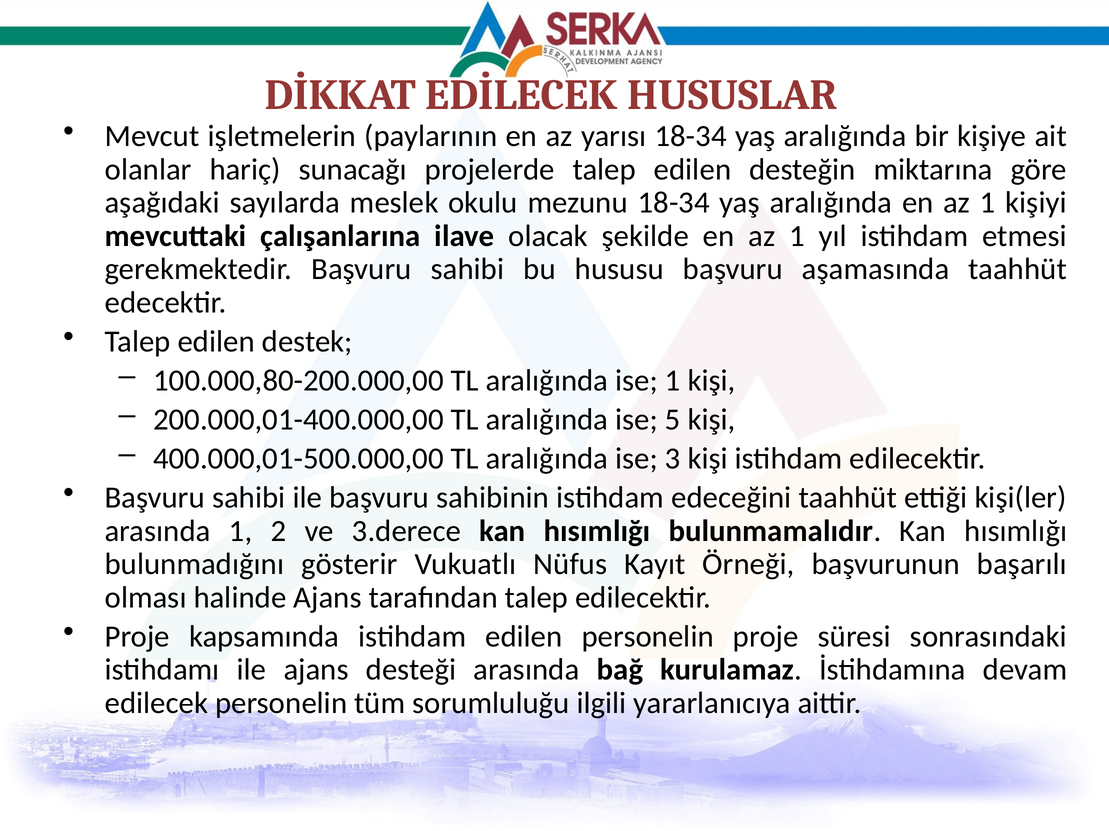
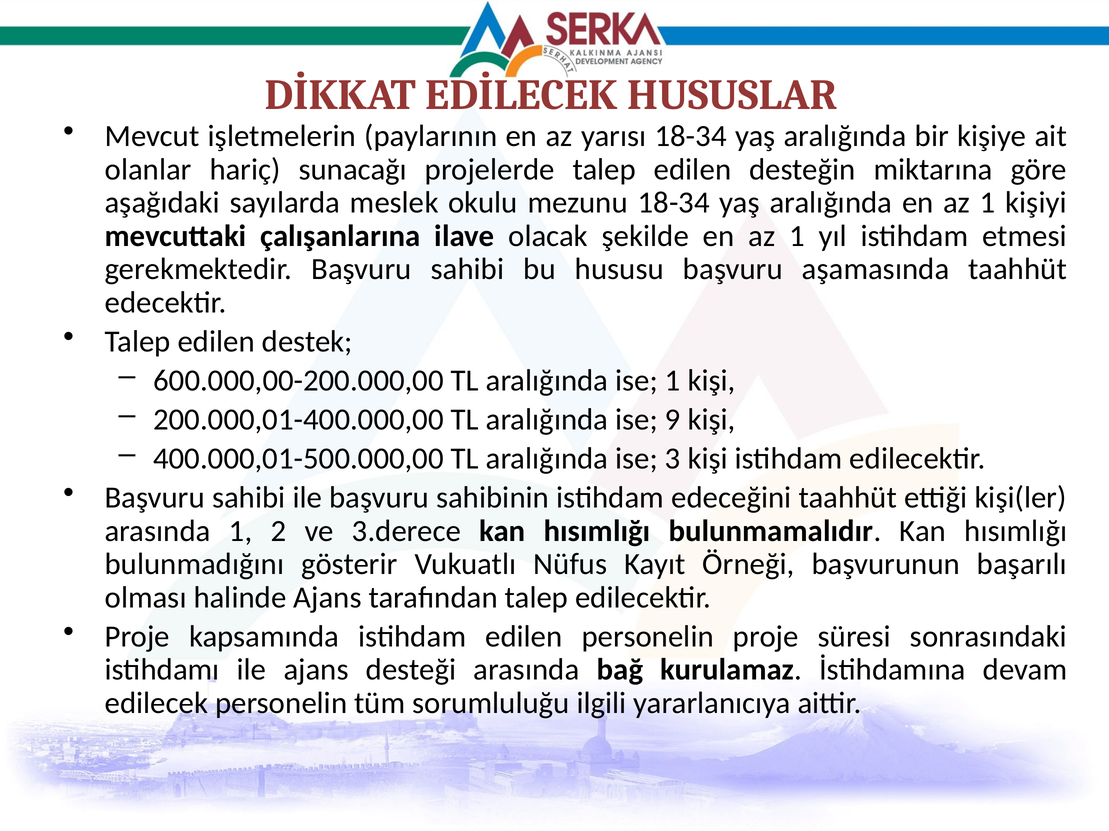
100.000,80-200.000,00: 100.000,80-200.000,00 -> 600.000,00-200.000,00 (298, 381)
5: 5 -> 9 (673, 420)
